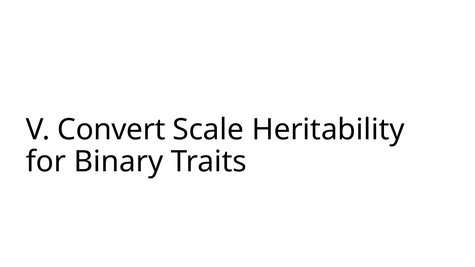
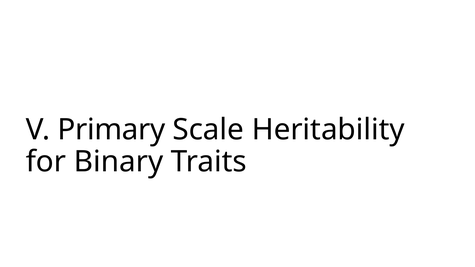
Convert: Convert -> Primary (111, 130)
